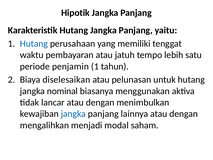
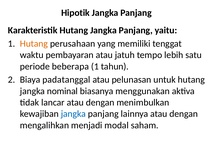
Hutang colour: blue -> orange (34, 44)
penjamin: penjamin -> beberapa (70, 66)
diselesaikan: diselesaikan -> padatanggal (66, 80)
